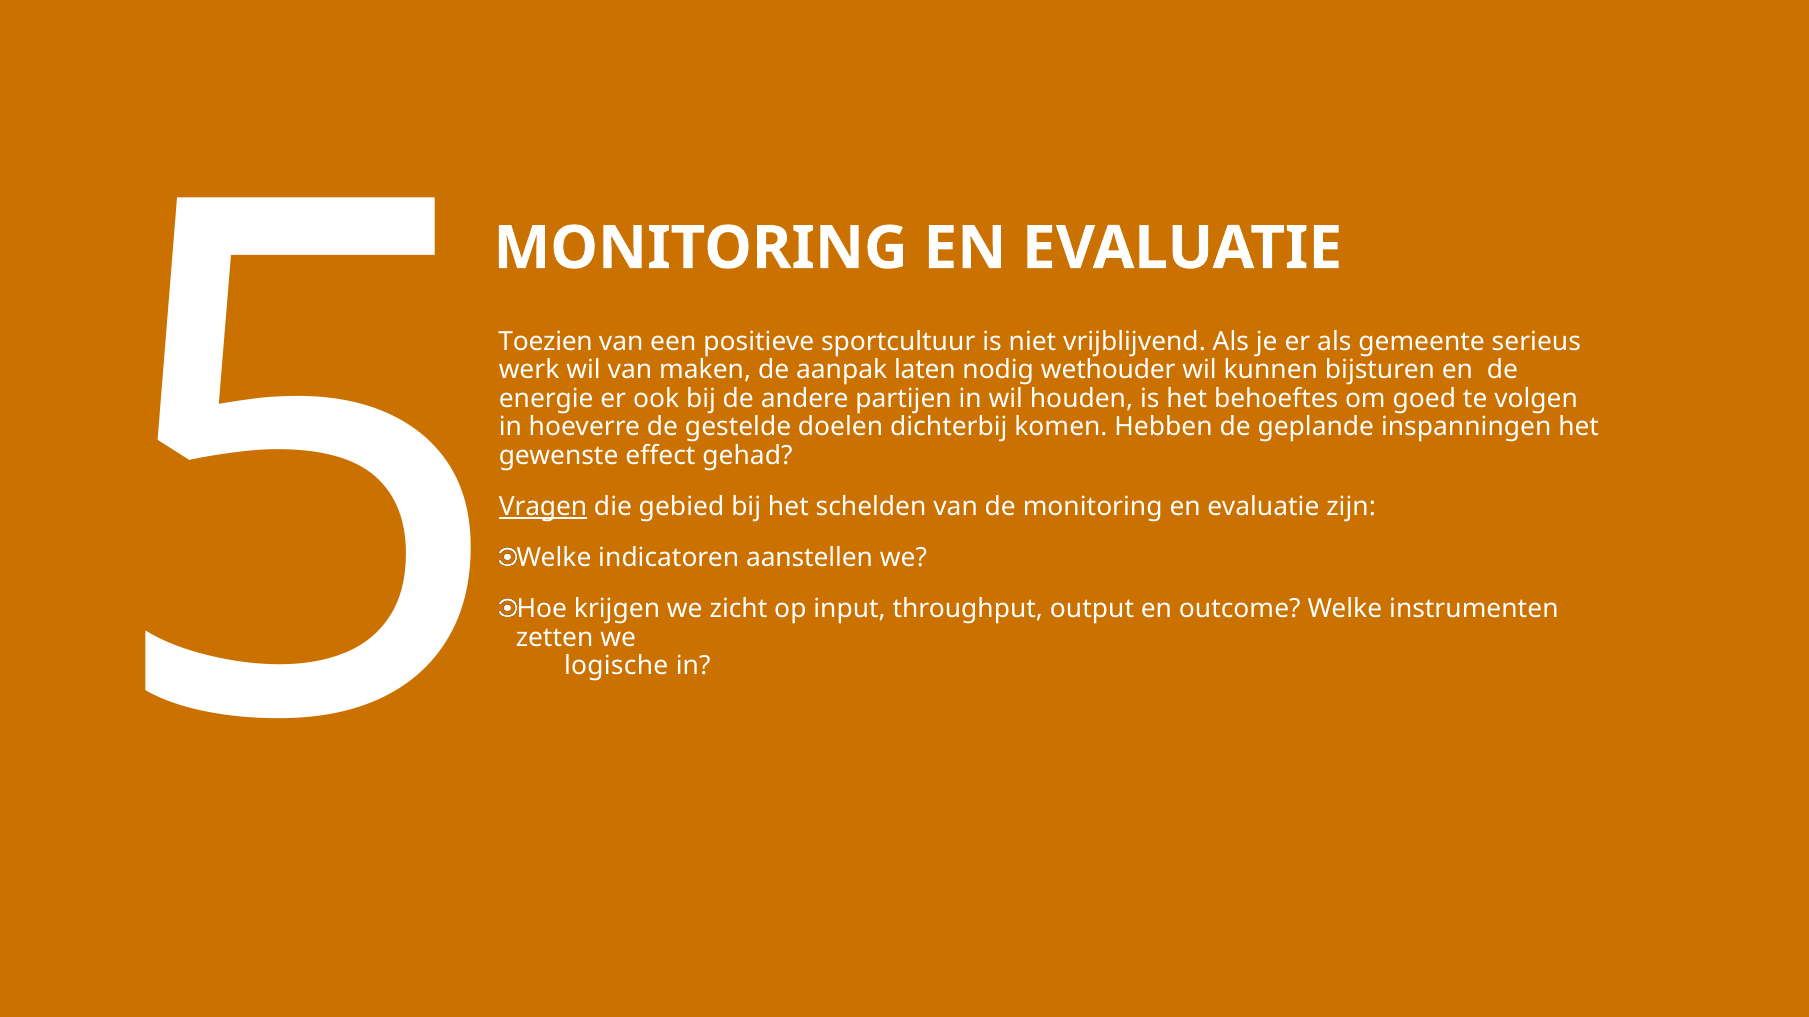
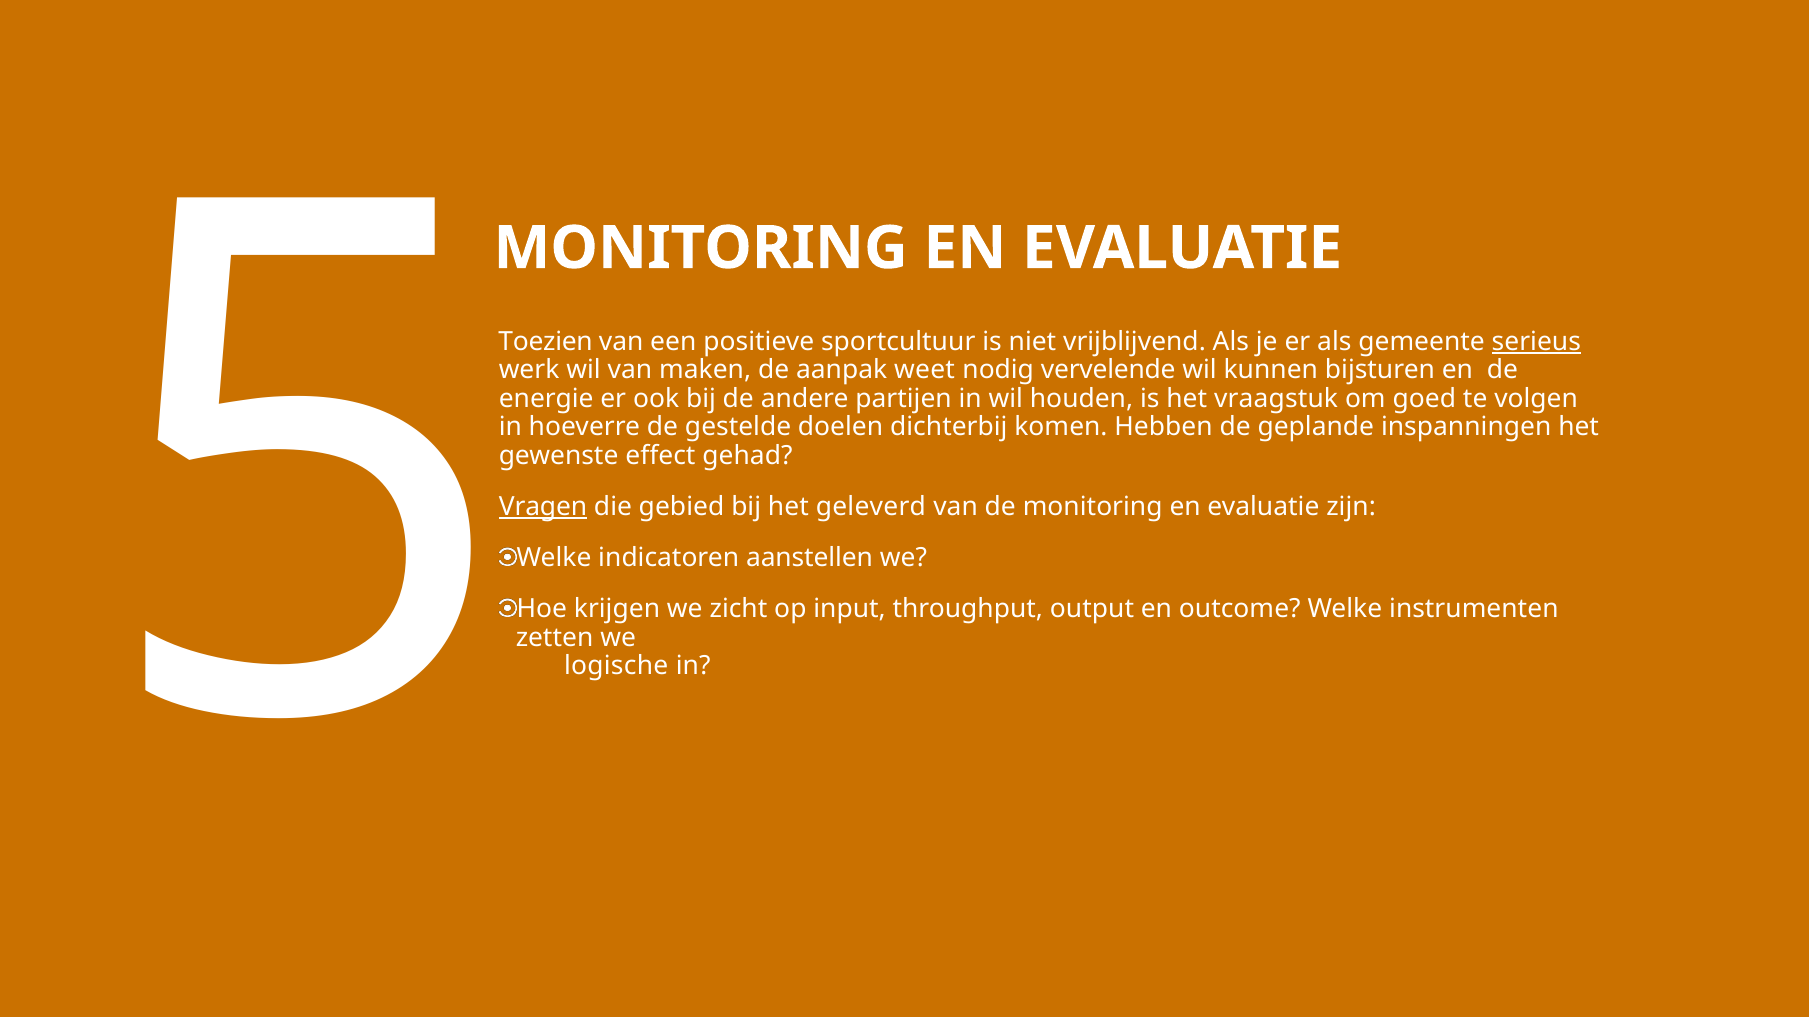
serieus underline: none -> present (1536, 342)
laten: laten -> weet (925, 370)
wethouder: wethouder -> vervelende (1108, 370)
behoeftes: behoeftes -> vraagstuk (1276, 399)
schelden: schelden -> geleverd (871, 507)
